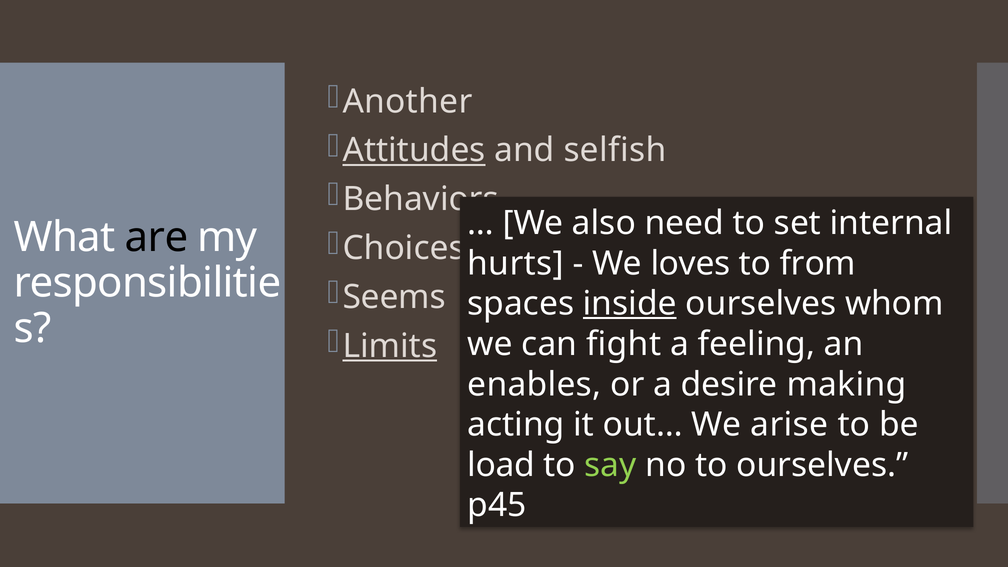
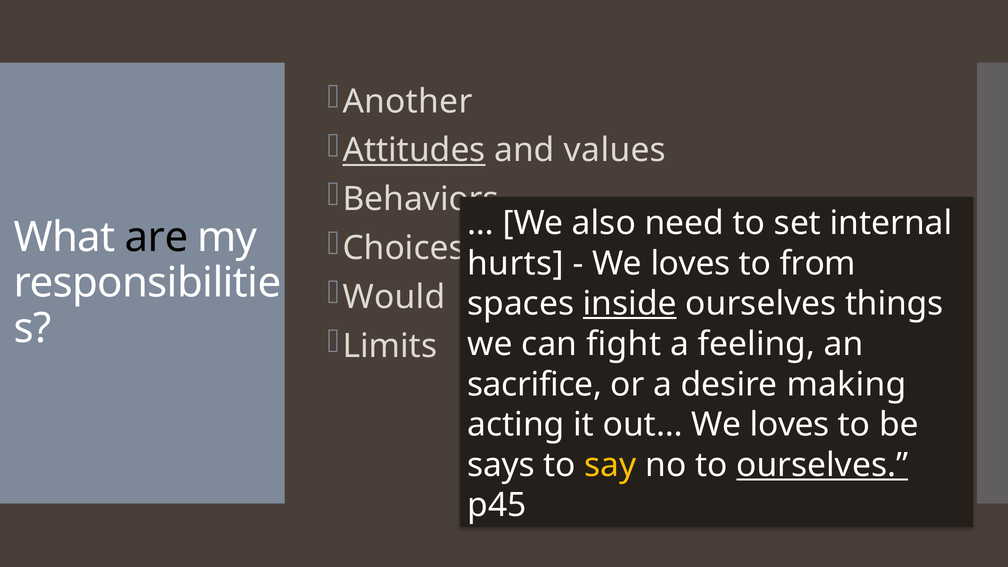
selfish: selfish -> values (615, 150)
Seems: Seems -> Would (394, 297)
whom: whom -> things (894, 304)
Limits underline: present -> none (390, 346)
enables: enables -> sacrifice (535, 384)
out… We arise: arise -> loves (790, 425)
load: load -> says (501, 465)
say colour: light green -> yellow (610, 465)
ourselves underline: none -> present (822, 465)
